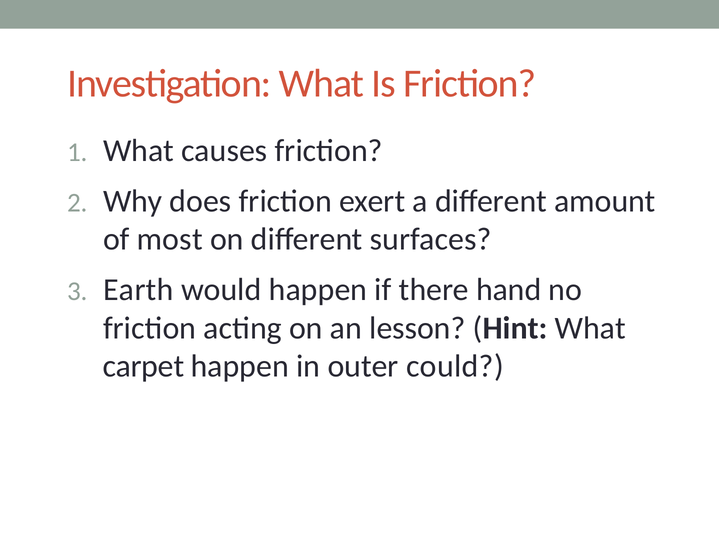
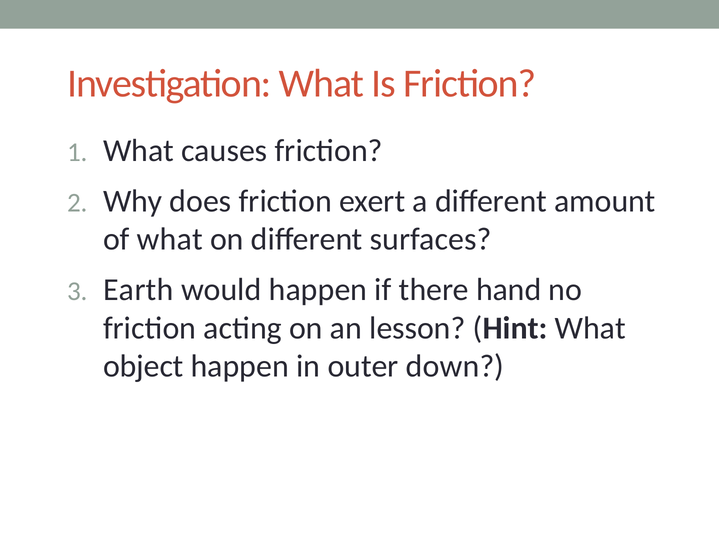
of most: most -> what (170, 240)
carpet: carpet -> object (143, 367)
could: could -> down (455, 367)
